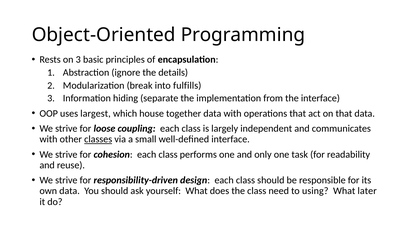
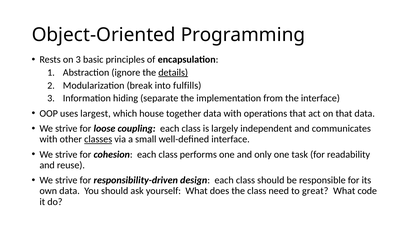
details underline: none -> present (173, 73)
using: using -> great (315, 191)
later: later -> code (367, 191)
